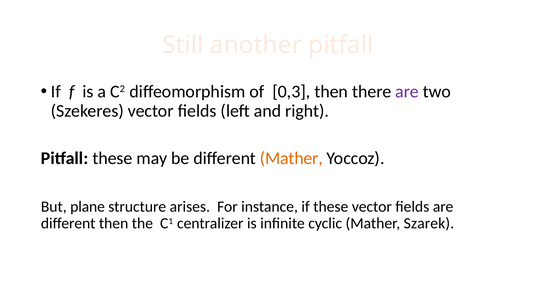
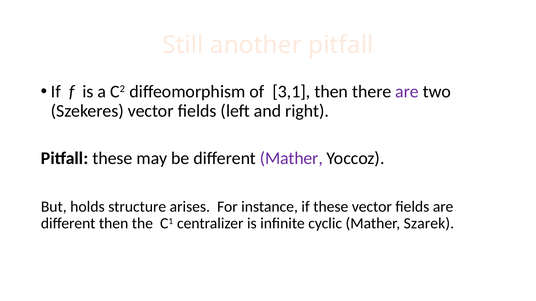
0,3: 0,3 -> 3,1 (291, 92)
Mather colour: orange -> purple (291, 158)
plane: plane -> holds (87, 207)
